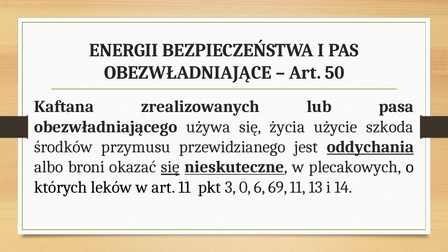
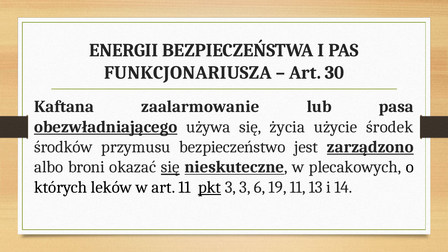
OBEZWŁADNIAJĄCE: OBEZWŁADNIAJĄCE -> FUNKCJONARIUSZA (188, 73)
50: 50 -> 30 (335, 73)
zrealizowanych: zrealizowanych -> zaalarmowanie (200, 107)
obezwładniającego underline: none -> present (106, 127)
szkoda: szkoda -> środek (390, 127)
przewidzianego: przewidzianego -> bezpieczeństwo (232, 147)
oddychania: oddychania -> zarządzono (370, 147)
pkt underline: none -> present (210, 187)
3 0: 0 -> 3 (245, 187)
69: 69 -> 19 (278, 187)
